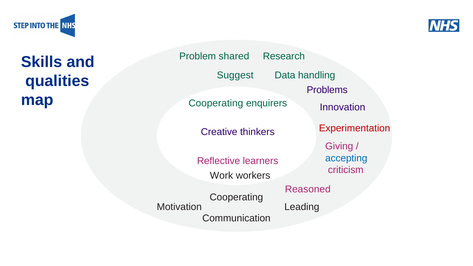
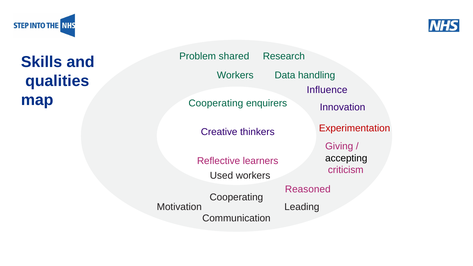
Suggest: Suggest -> Workers (235, 75)
Problems: Problems -> Influence (327, 90)
accepting colour: blue -> black (346, 158)
Work: Work -> Used (221, 175)
